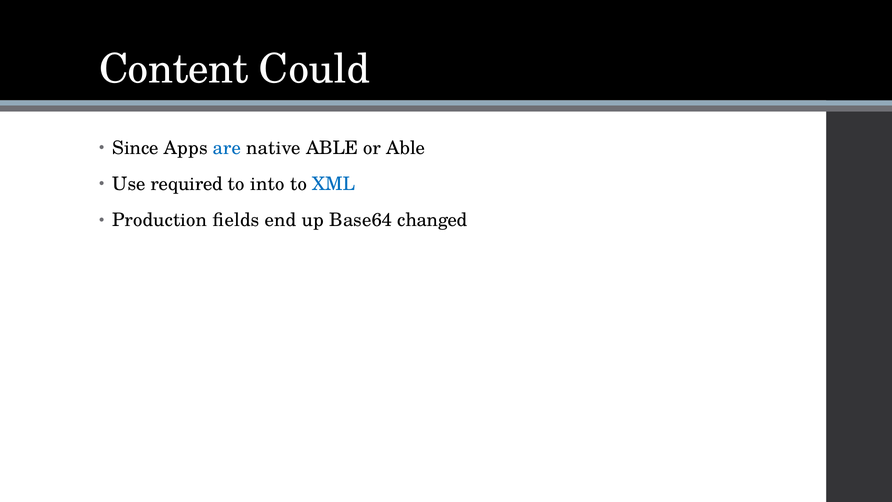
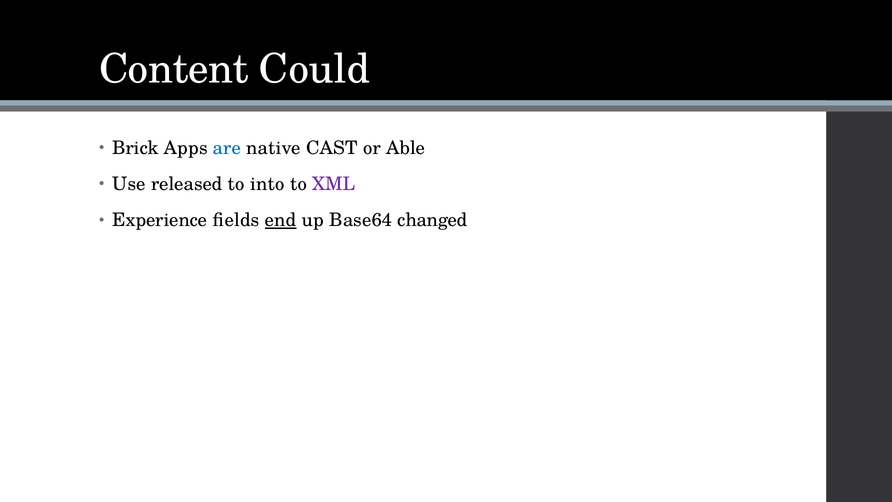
Since: Since -> Brick (136, 148)
native ABLE: ABLE -> CAST (332, 148)
required: required -> released (187, 184)
XML colour: blue -> purple (334, 184)
Production: Production -> Experience (160, 220)
end underline: none -> present (281, 220)
